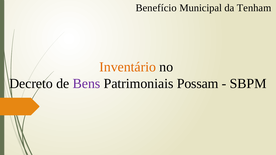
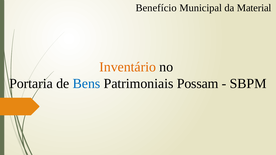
Tenham: Tenham -> Material (254, 8)
Decreto: Decreto -> Portaria (31, 84)
Bens colour: purple -> blue (87, 84)
